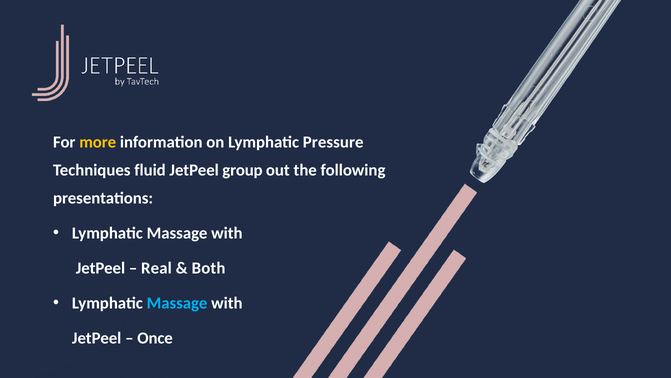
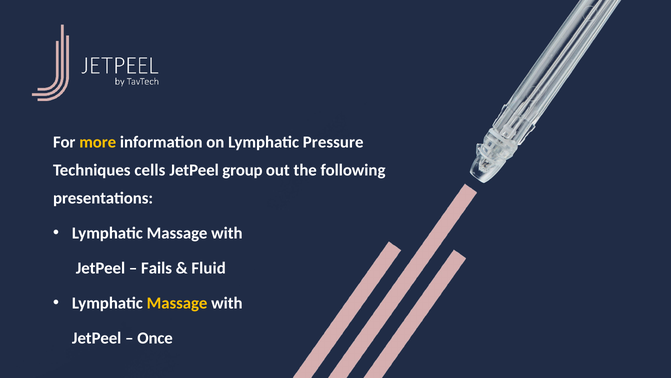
fluid: fluid -> cells (150, 170)
Real: Real -> Fails (157, 268)
Both: Both -> Fluid (209, 268)
Massage colour: light blue -> yellow (177, 303)
